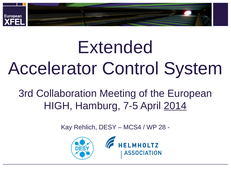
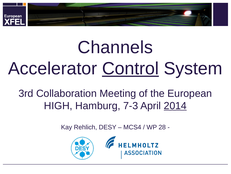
Extended: Extended -> Channels (115, 47)
Control underline: none -> present (130, 68)
7-5: 7-5 -> 7-3 (131, 105)
